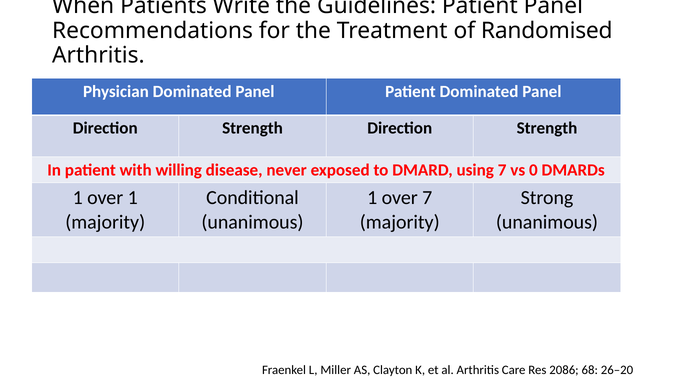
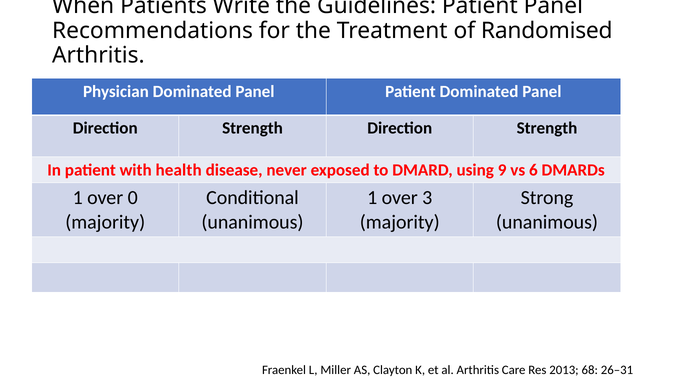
willing: willing -> health (179, 170)
using 7: 7 -> 9 (502, 170)
0: 0 -> 6 (533, 170)
over 1: 1 -> 0 (133, 198)
over 7: 7 -> 3 (427, 198)
2086: 2086 -> 2013 (564, 370)
26–20: 26–20 -> 26–31 (617, 370)
